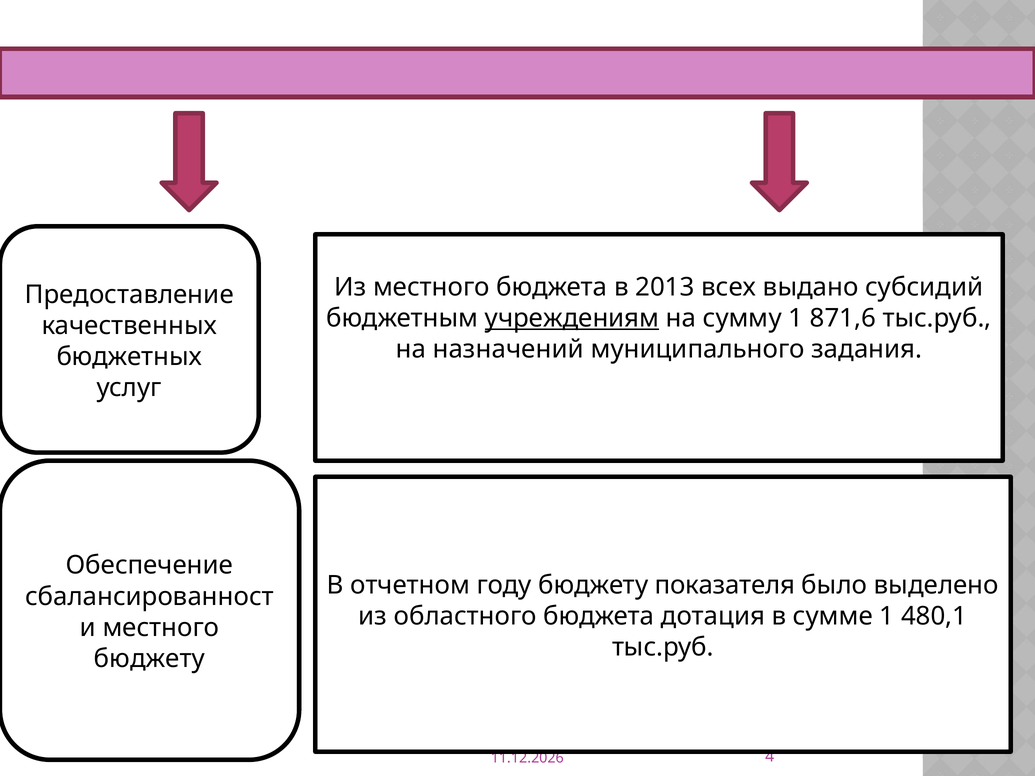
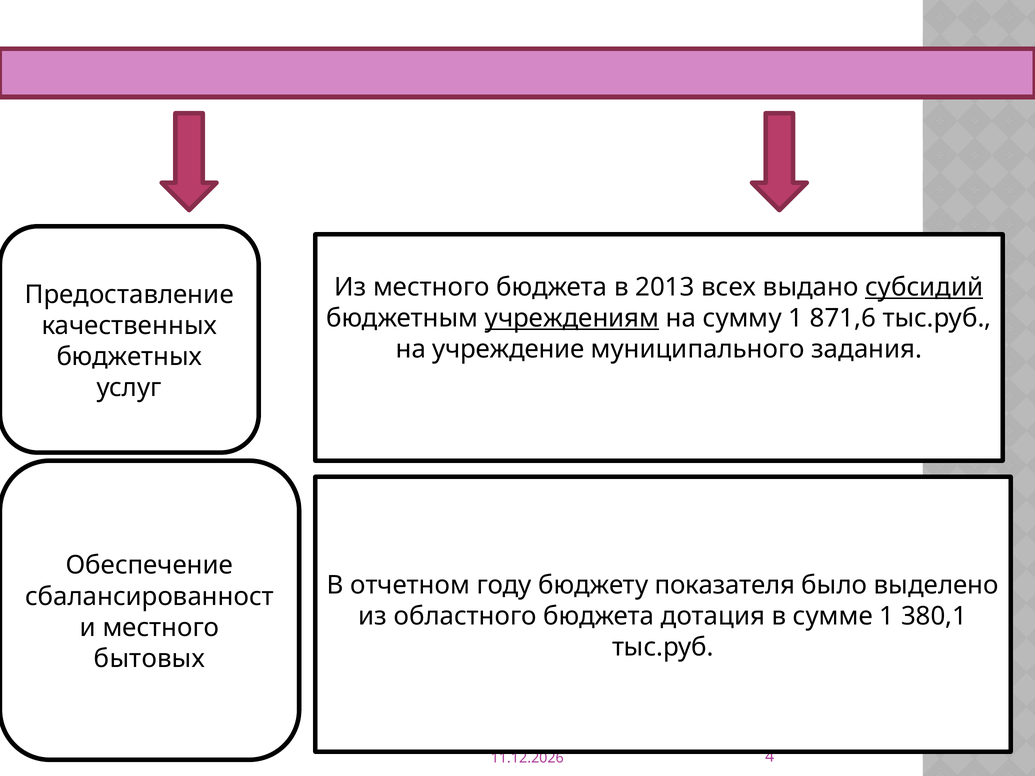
субсидий underline: none -> present (924, 287)
назначений: назначений -> учреждение (508, 349)
480,1: 480,1 -> 380,1 (934, 616)
бюджету: бюджету -> бытовых (149, 659)
